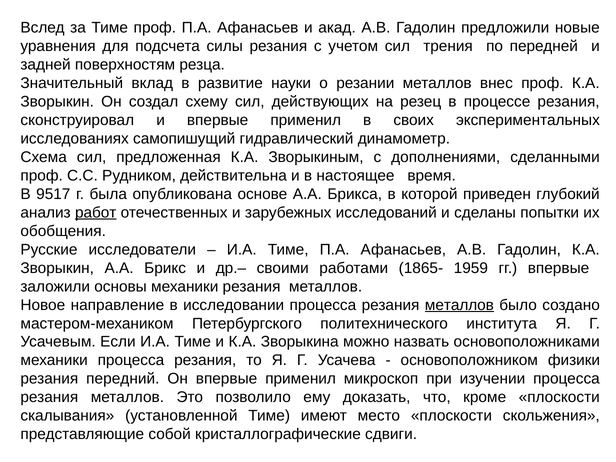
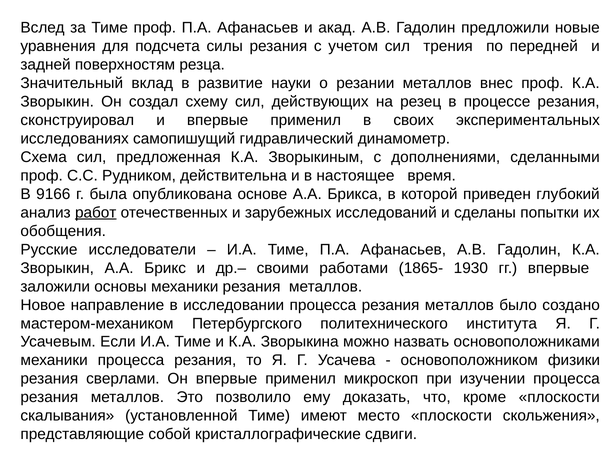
9517: 9517 -> 9166 (53, 194)
1959: 1959 -> 1930 (471, 268)
металлов underline: present -> none (459, 305)
передний: передний -> сверлами (123, 379)
